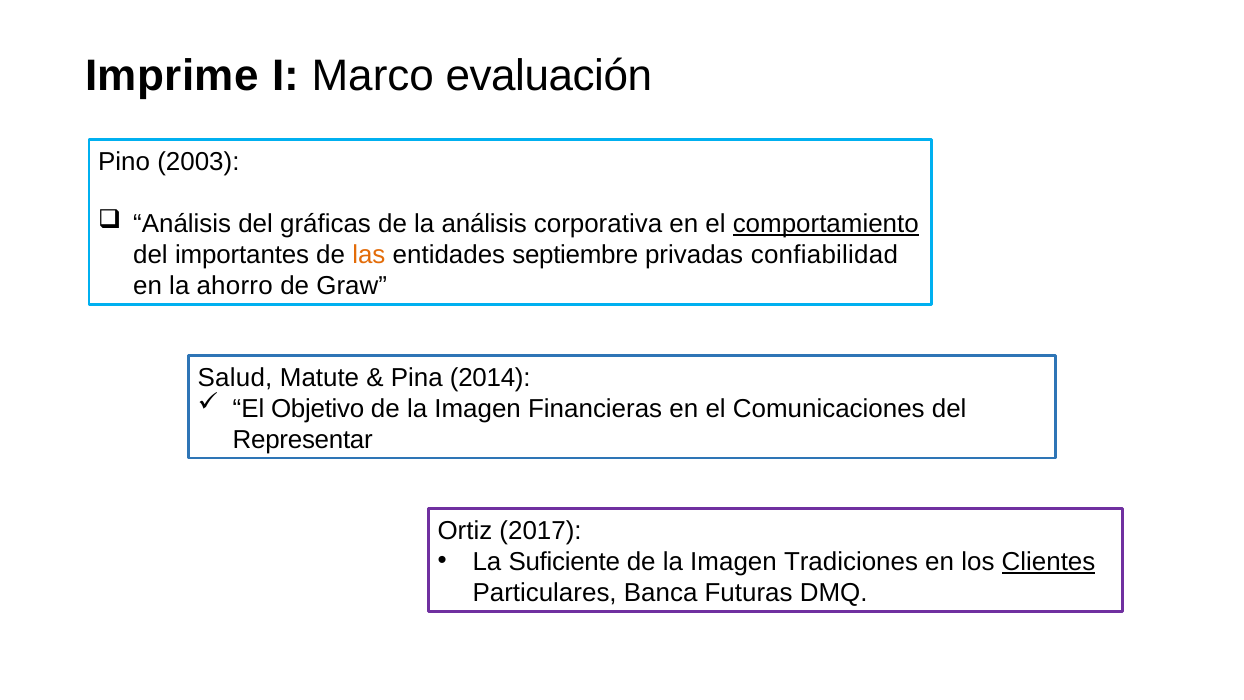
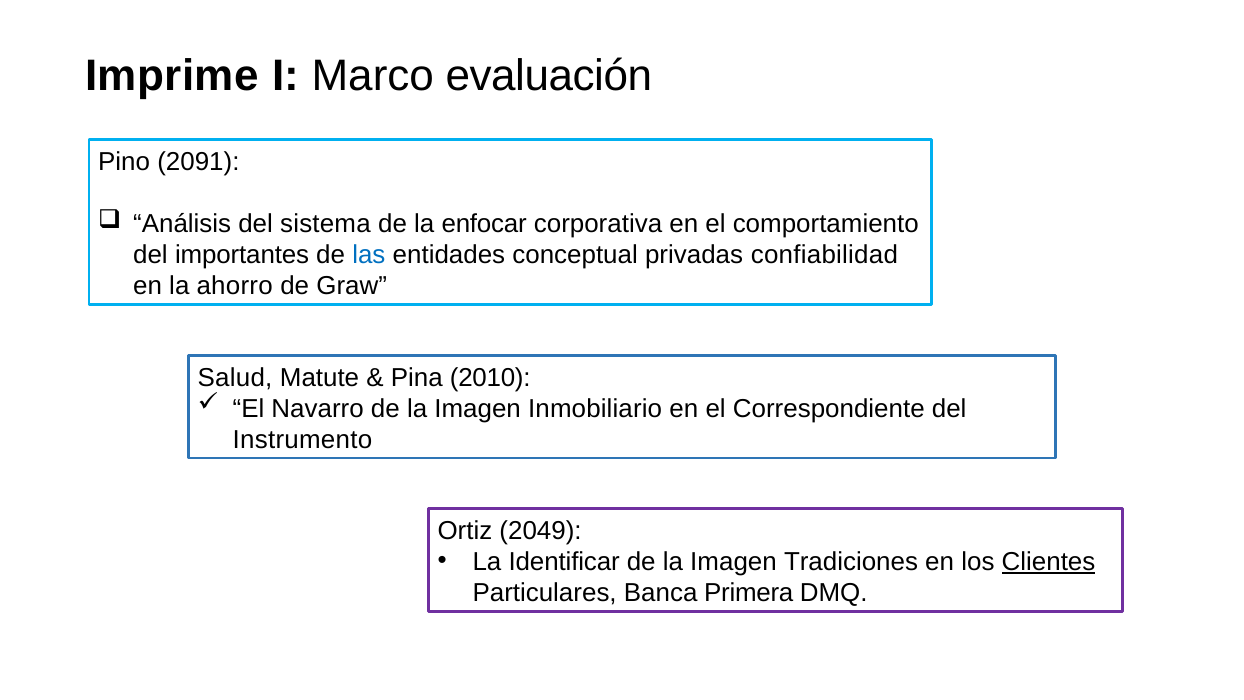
2003: 2003 -> 2091 (198, 162)
gráficas: gráficas -> sistema (325, 224)
la análisis: análisis -> enfocar (484, 224)
comportamiento underline: present -> none (826, 224)
las colour: orange -> blue (369, 255)
septiembre: septiembre -> conceptual (575, 255)
2014: 2014 -> 2010 (490, 377)
Objetivo: Objetivo -> Navarro (318, 408)
Financieras: Financieras -> Inmobiliario (595, 408)
Comunicaciones: Comunicaciones -> Correspondiente (829, 408)
Representar: Representar -> Instrumento (302, 440)
2017: 2017 -> 2049 (541, 530)
Suficiente: Suficiente -> Identificar (564, 561)
Futuras: Futuras -> Primera (749, 593)
